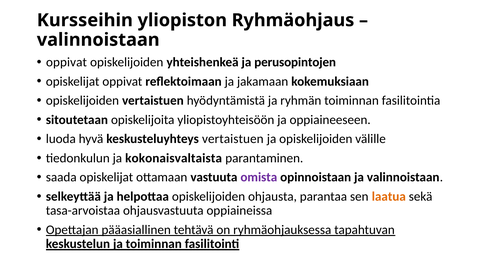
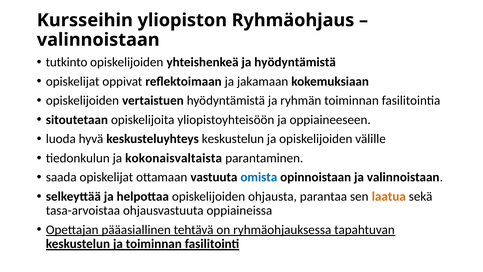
oppivat: oppivat -> tutkinto (67, 62)
ja perusopintojen: perusopintojen -> hyödyntämistä (295, 62)
keskusteluyhteys vertaistuen: vertaistuen -> keskustelun (233, 139)
omista colour: purple -> blue (259, 177)
